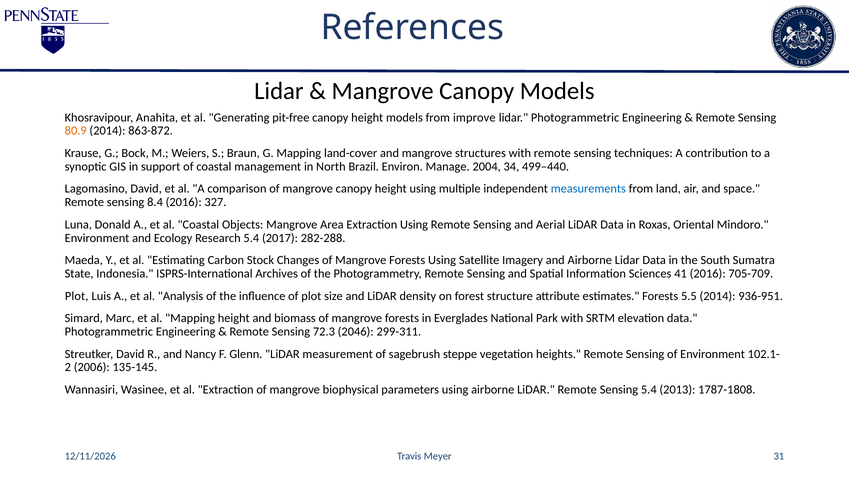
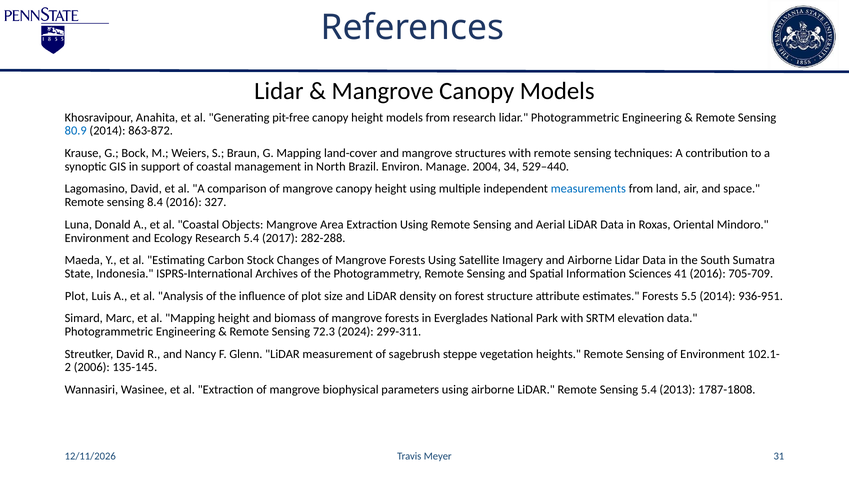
from improve: improve -> research (474, 117)
80.9 colour: orange -> blue (76, 131)
499–440: 499–440 -> 529–440 (546, 166)
2046: 2046 -> 2024 (356, 331)
